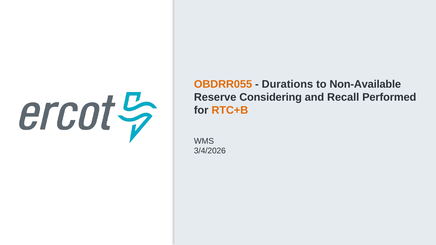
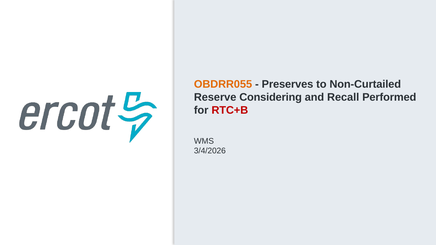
Durations: Durations -> Preserves (288, 84)
Non-Available: Non-Available -> Non-Curtailed (365, 84)
RTC+B colour: orange -> red (230, 110)
